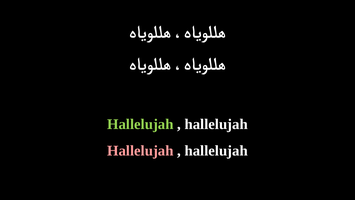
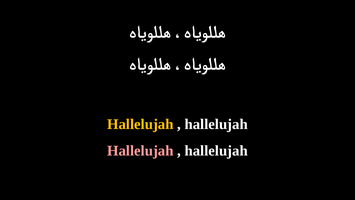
Hallelujah colour: light green -> yellow (140, 124)
